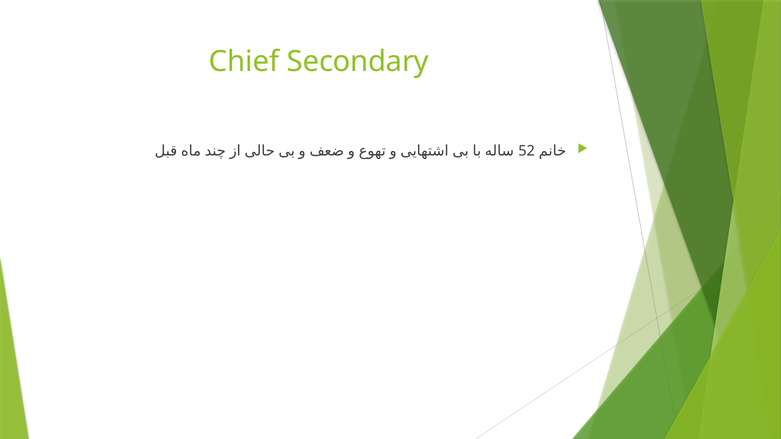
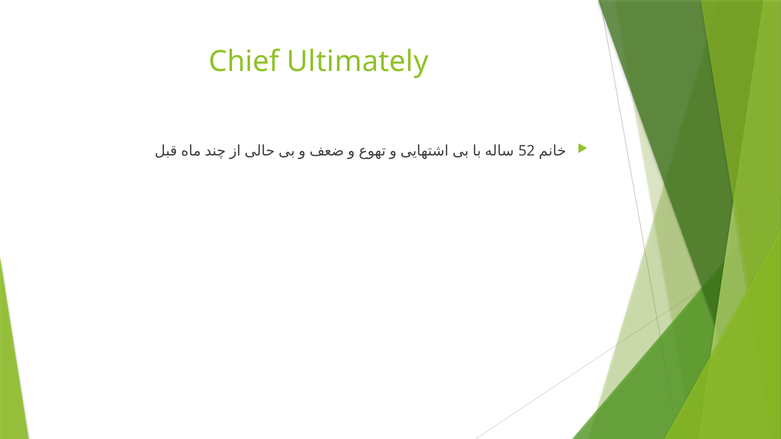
Secondary: Secondary -> Ultimately (358, 62)
